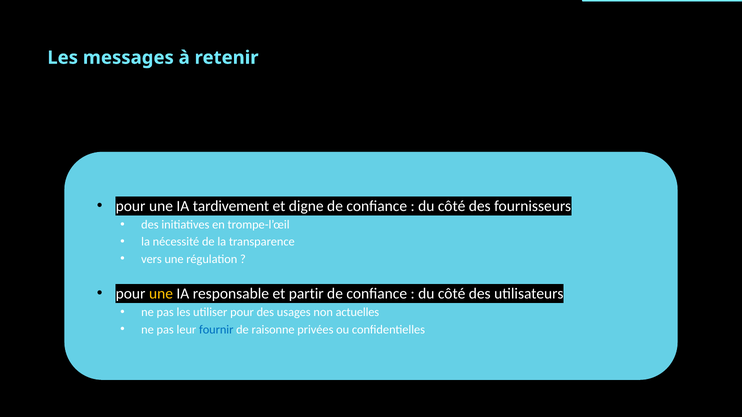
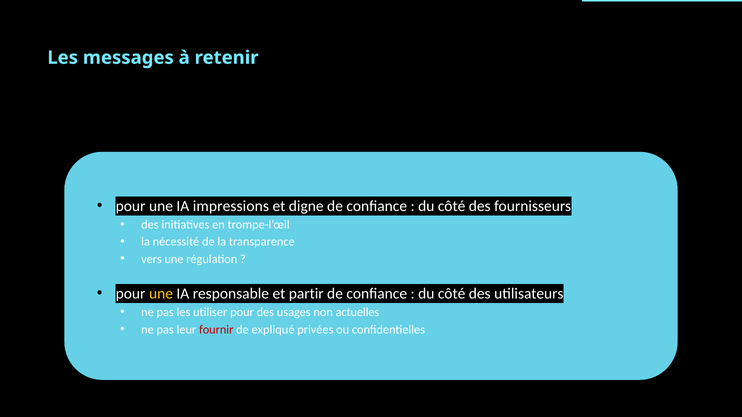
tardivement: tardivement -> impressions (231, 206)
fournir colour: blue -> red (216, 330)
raisonne: raisonne -> expliqué (273, 330)
